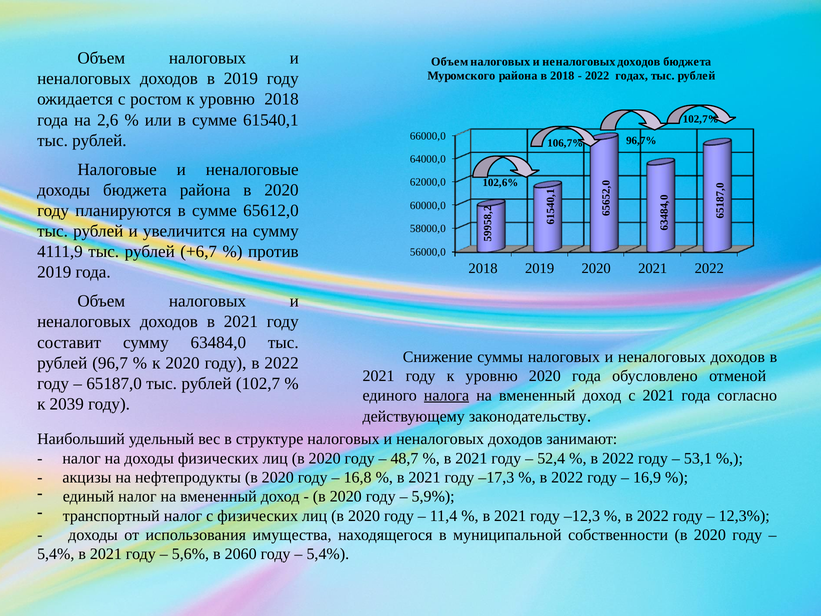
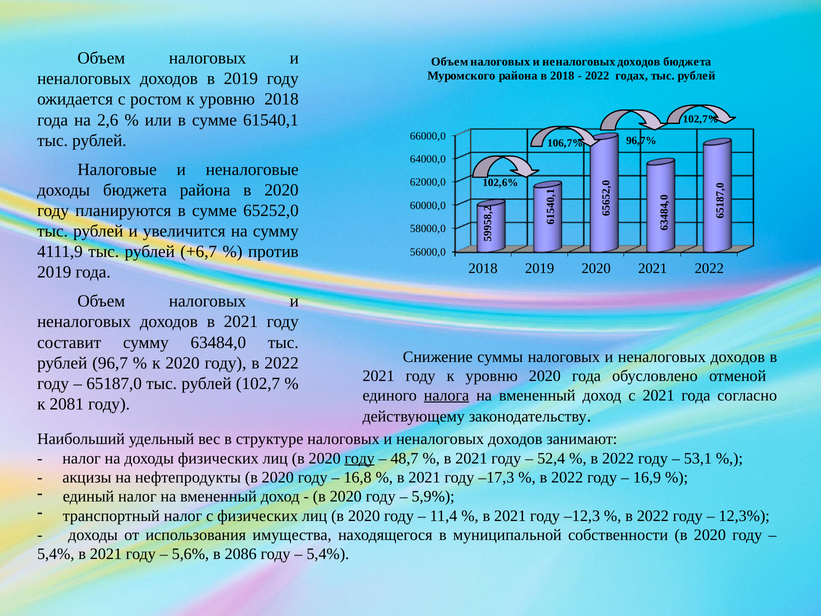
65612,0: 65612,0 -> 65252,0 (271, 211)
2039: 2039 -> 2081 (67, 404)
году underline: none -> present (360, 458)
2060: 2060 -> 2086 (241, 554)
